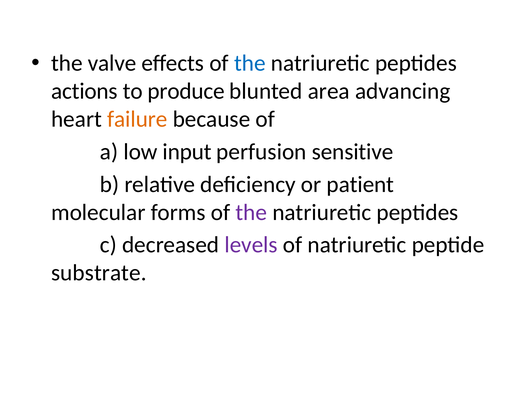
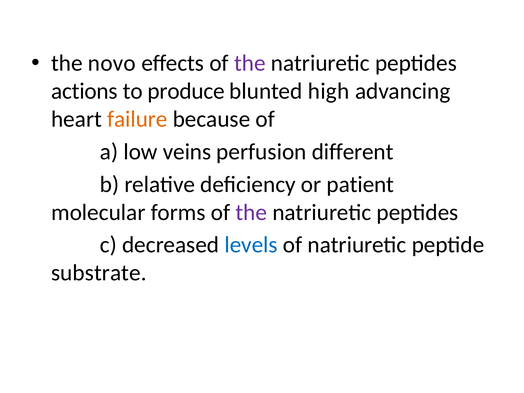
valve: valve -> novo (112, 63)
the colour: blue -> purple (250, 63)
area: area -> high (329, 91)
input: input -> veins (187, 152)
sensitive: sensitive -> different (353, 152)
levels colour: purple -> blue (251, 245)
